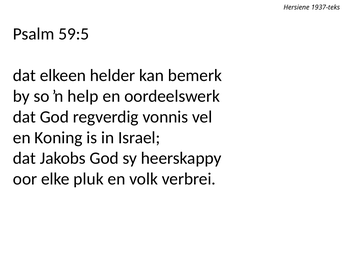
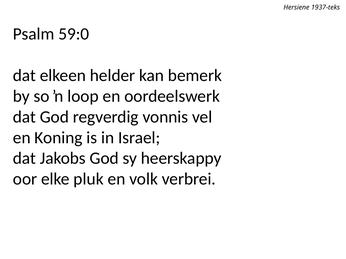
59:5: 59:5 -> 59:0 (74, 34)
help: help -> loop (83, 96)
